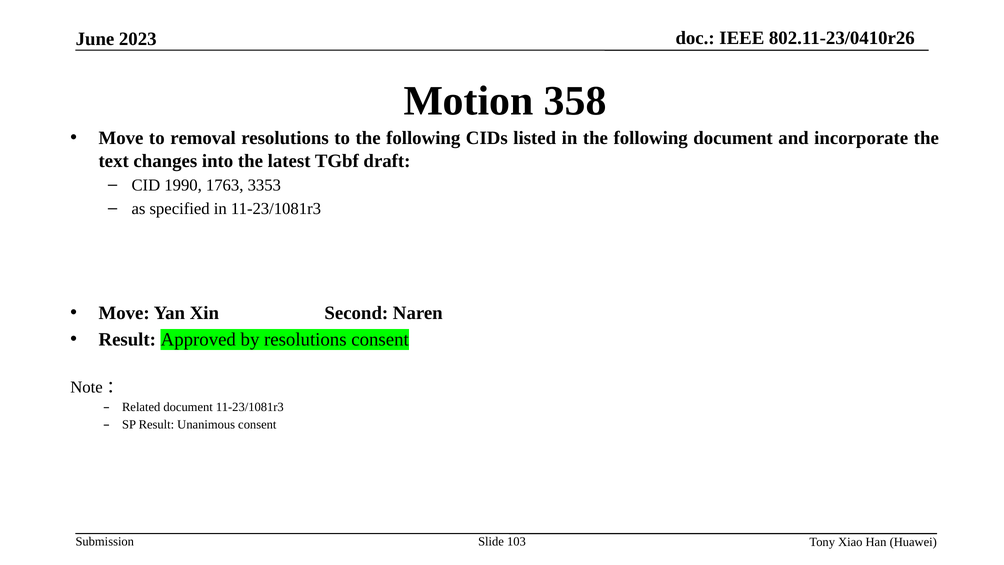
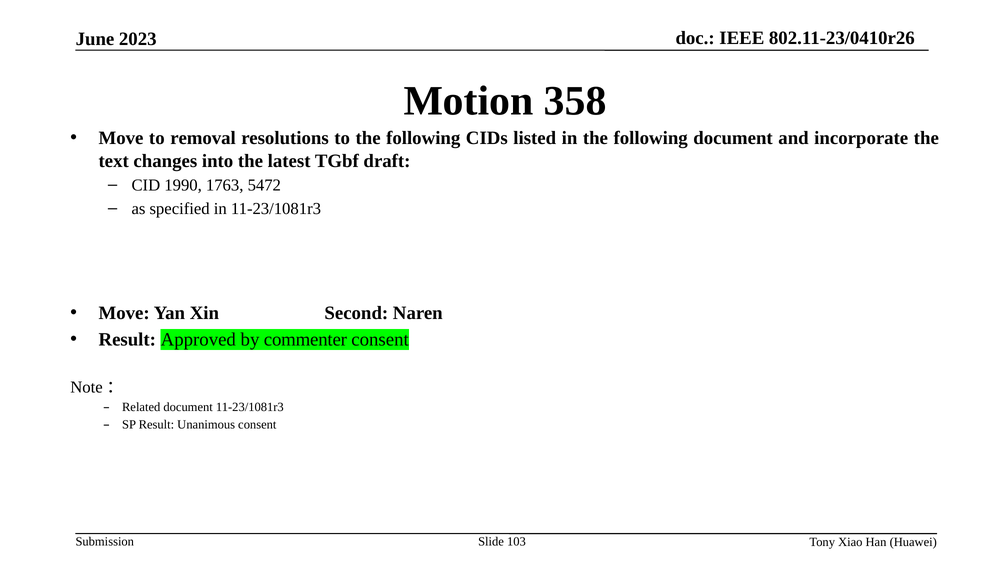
3353: 3353 -> 5472 (264, 185)
by resolutions: resolutions -> commenter (305, 339)
